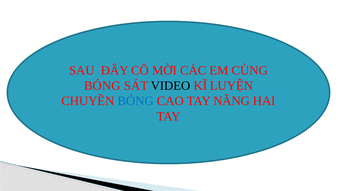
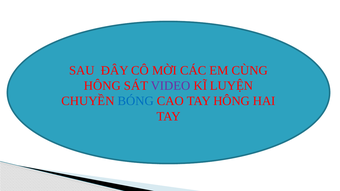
BÓNG: BÓNG -> HÔNG (102, 86)
VIDEO colour: black -> purple (171, 86)
TAY NÂNG: NÂNG -> HÔNG (232, 101)
